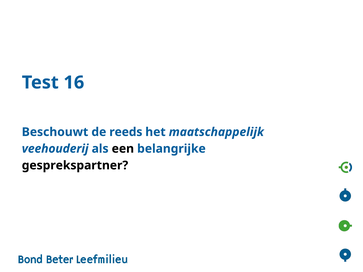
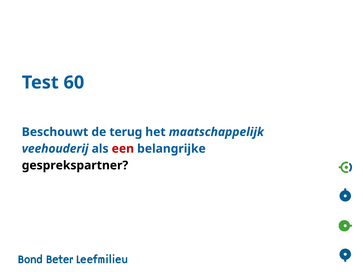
16: 16 -> 60 (74, 83)
reeds: reeds -> terug (126, 132)
een colour: black -> red (123, 149)
